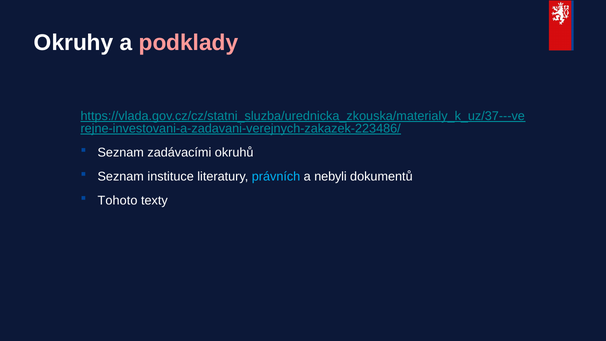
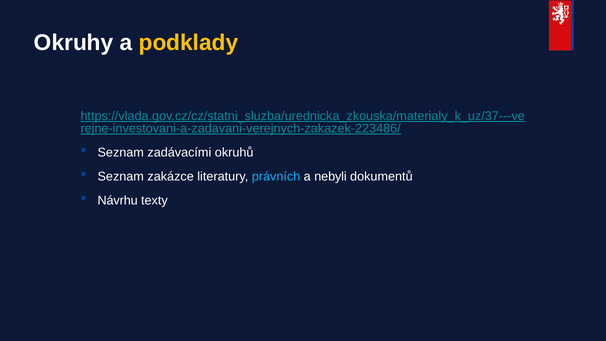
podklady colour: pink -> yellow (188, 43)
instituce: instituce -> zakázce (171, 176)
Tohoto: Tohoto -> Návrhu (118, 200)
